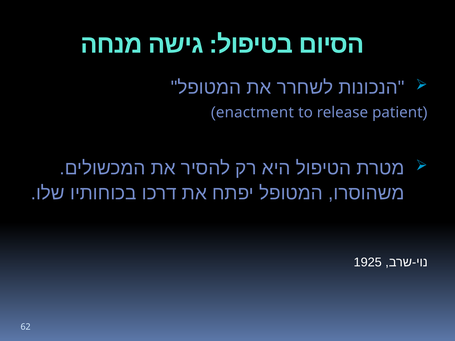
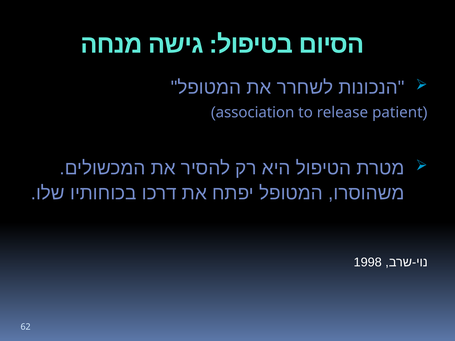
enactment: enactment -> association (255, 113)
1925: 1925 -> 1998 (368, 263)
